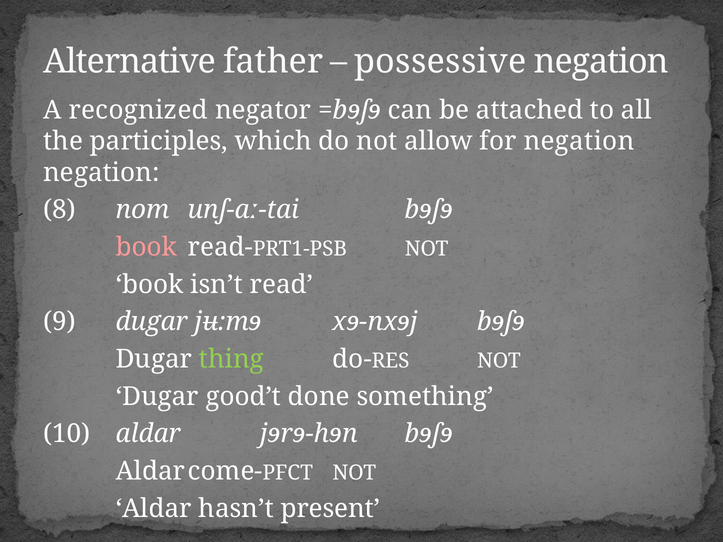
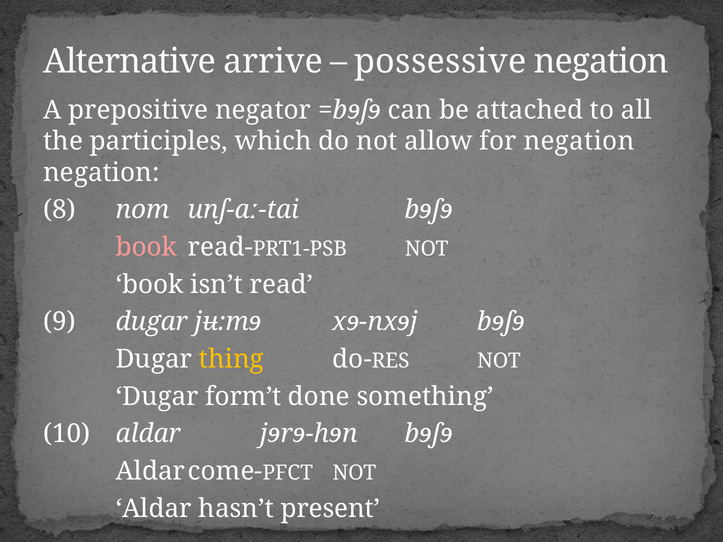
father: father -> arrive (273, 62)
recognized: recognized -> prepositive (138, 110)
thing colour: light green -> yellow (231, 359)
good’t: good’t -> form’t (243, 397)
